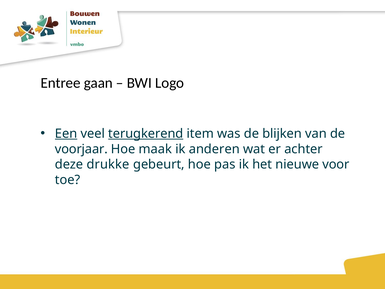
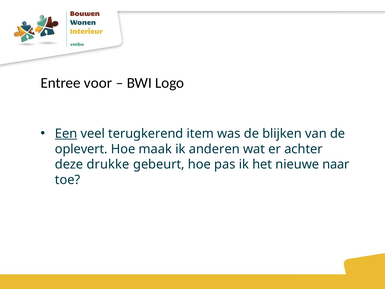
gaan: gaan -> voor (98, 83)
terugkerend underline: present -> none (146, 133)
voorjaar: voorjaar -> oplevert (81, 149)
voor: voor -> naar (336, 164)
